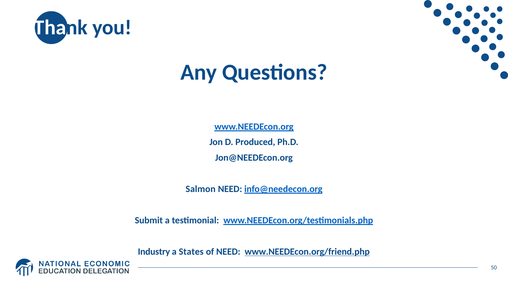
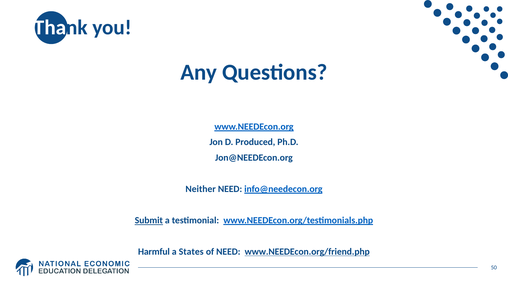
Salmon: Salmon -> Neither (201, 189)
Submit underline: none -> present (149, 220)
Industry: Industry -> Harmful (154, 251)
